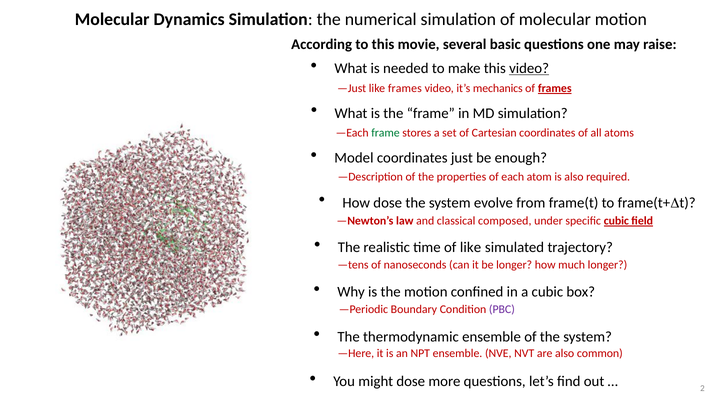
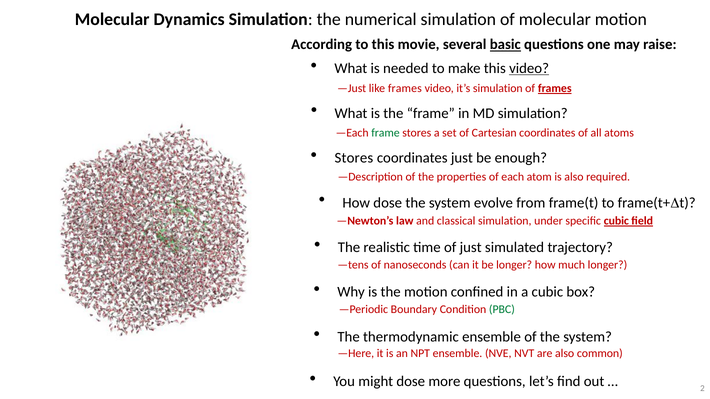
basic underline: none -> present (505, 45)
it’s mechanics: mechanics -> simulation (498, 89)
Model: Model -> Stores (354, 158)
classical composed: composed -> simulation (505, 221)
of like: like -> just (471, 248)
PBC colour: purple -> green (502, 310)
